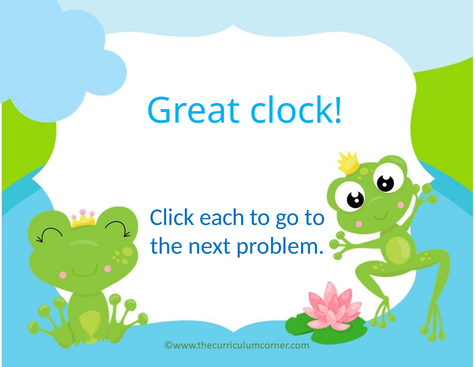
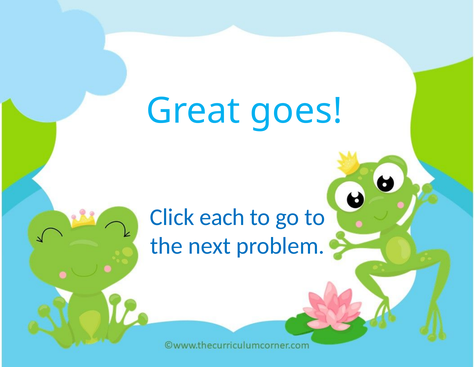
clock: clock -> goes (296, 111)
